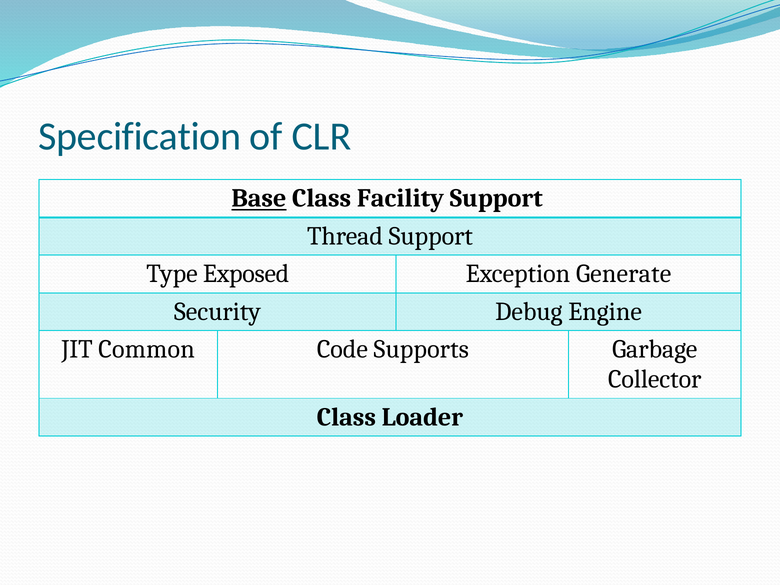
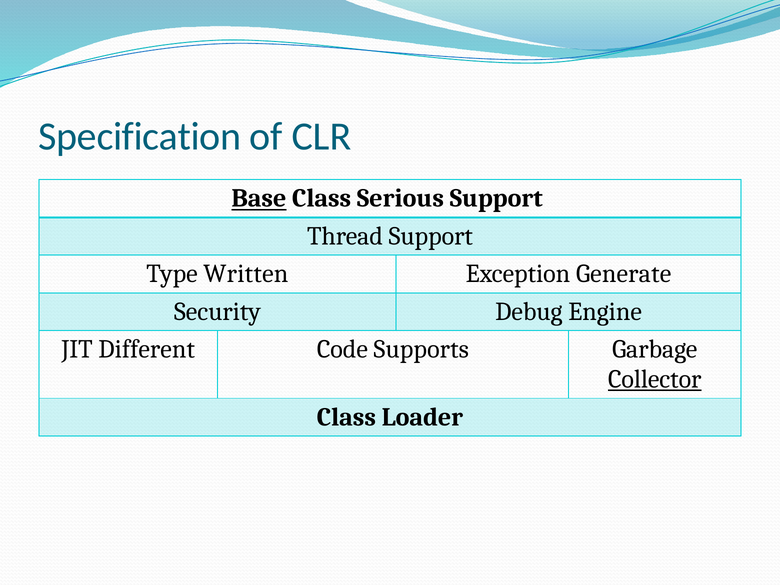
Facility: Facility -> Serious (400, 198)
Exposed: Exposed -> Written (246, 274)
Common: Common -> Different (147, 349)
Collector underline: none -> present (655, 379)
